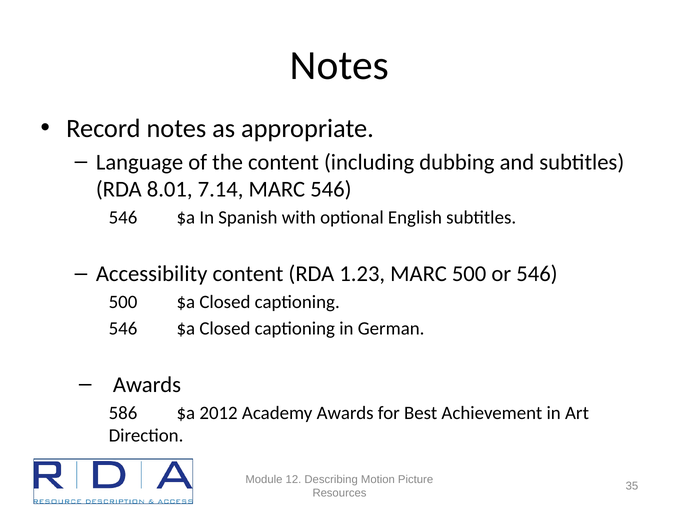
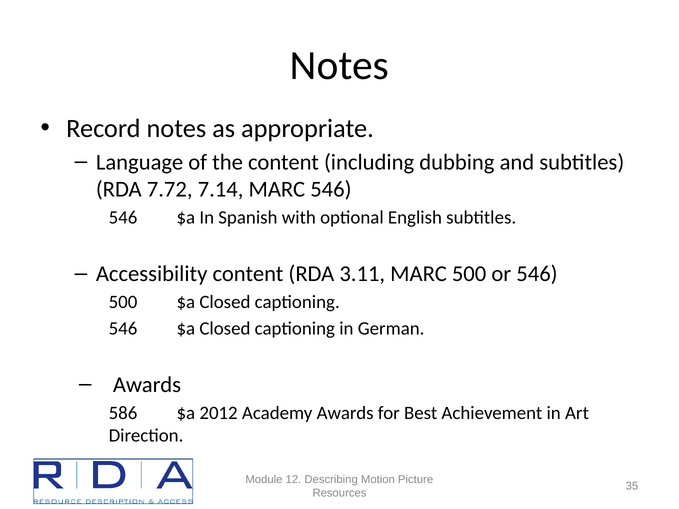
8.01: 8.01 -> 7.72 (170, 189)
1.23: 1.23 -> 3.11 (362, 274)
